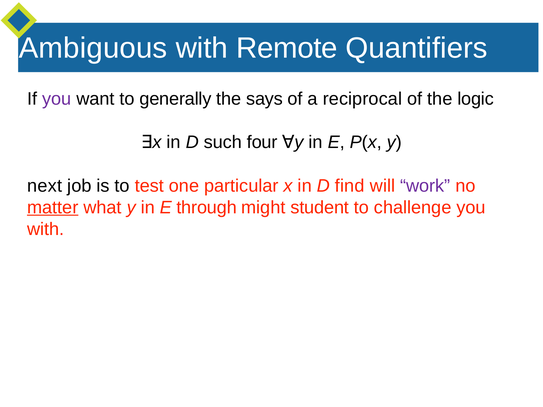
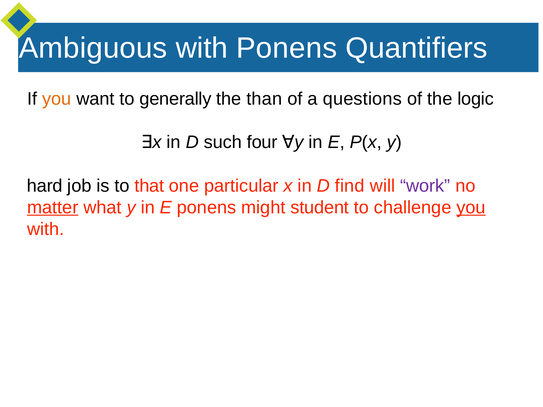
with Remote: Remote -> Ponens (287, 48)
you colour: purple -> orange (57, 99)
says: says -> than (264, 99)
reciprocal: reciprocal -> questions (362, 99)
next: next -> hard (45, 186)
test: test -> that (149, 186)
E through: through -> ponens (207, 208)
you underline: none -> present (471, 208)
